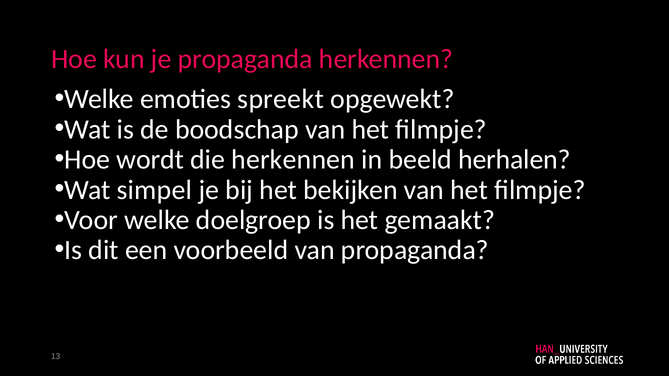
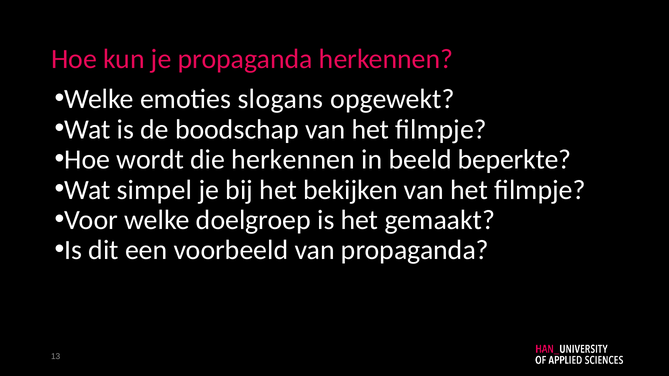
spreekt: spreekt -> slogans (281, 99)
herhalen: herhalen -> beperkte (514, 160)
